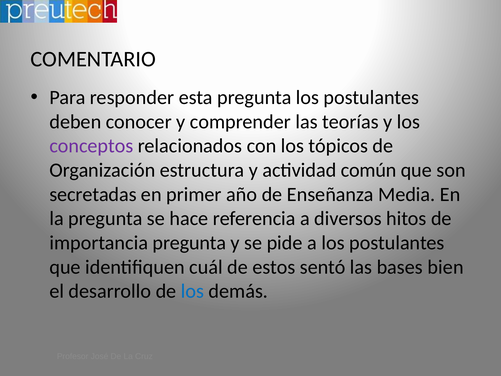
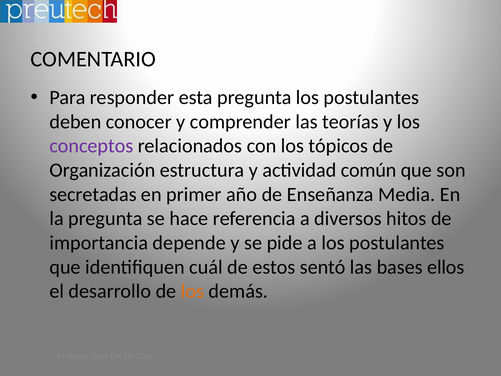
importancia pregunta: pregunta -> depende (189, 243)
bien: bien -> ellos (446, 267)
los colour: blue -> orange (192, 291)
